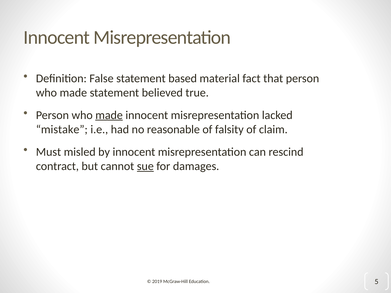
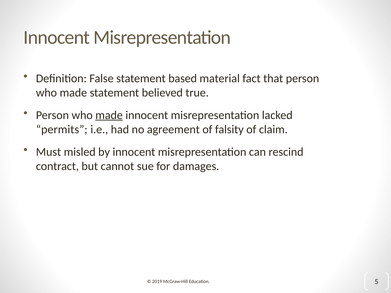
mistake: mistake -> permits (62, 130)
reasonable: reasonable -> agreement (173, 130)
sue underline: present -> none (145, 166)
